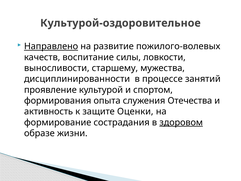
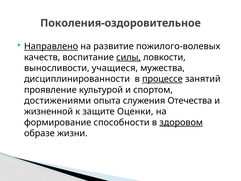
Культурой-оздоровительное: Культурой-оздоровительное -> Поколения-оздоровительное (120, 23)
силы underline: none -> present (129, 57)
старшему: старшему -> учащиеся (115, 68)
процессе underline: none -> present (162, 79)
формирования: формирования -> достижениями (58, 101)
активность: активность -> жизненной (49, 111)
сострадания: сострадания -> способности (122, 122)
